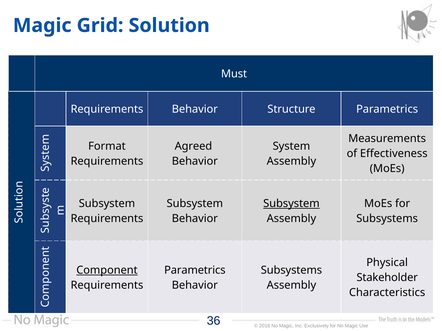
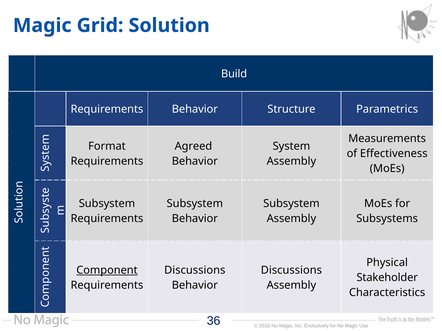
Must: Must -> Build (234, 74)
Subsystem underline: present -> none (291, 204)
Parametrics: Parametrics -> Discussions (195, 271)
Subsystems: Subsystems -> Discussions (291, 271)
